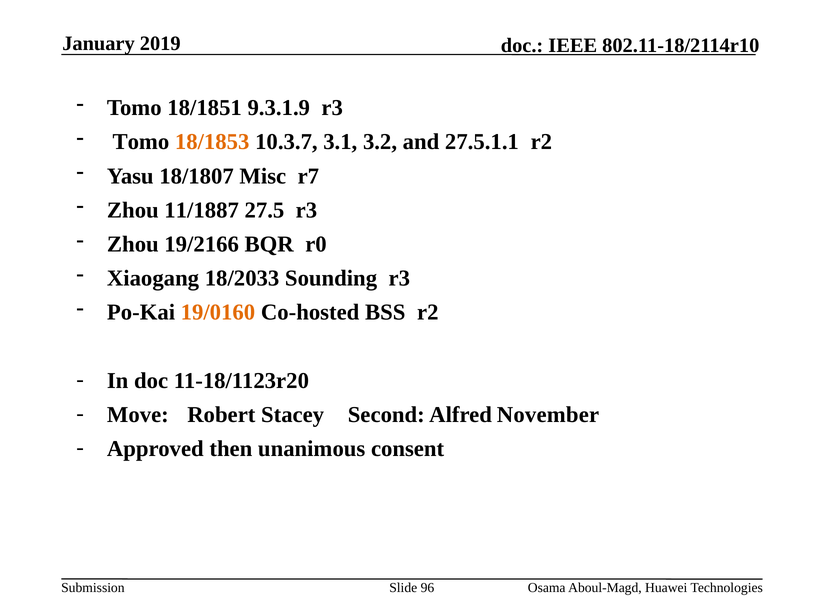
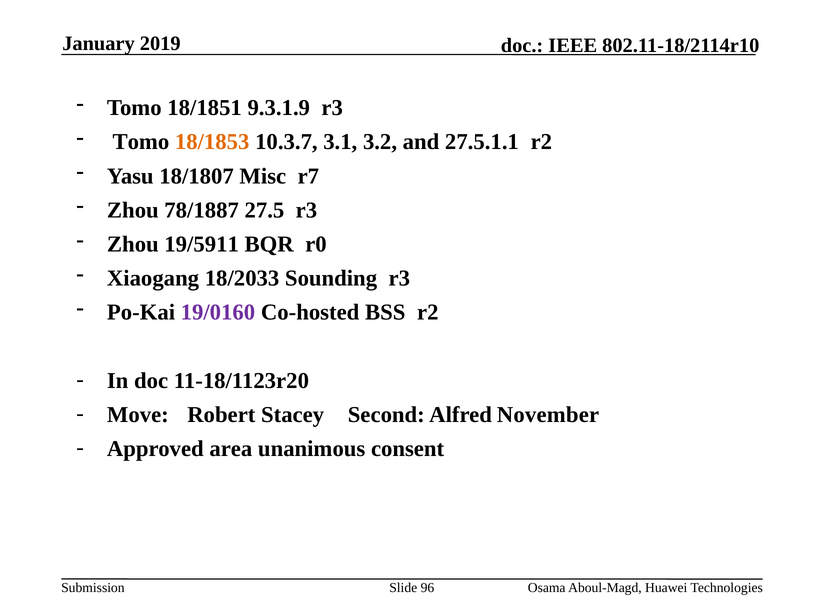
11/1887: 11/1887 -> 78/1887 (202, 210)
19/2166: 19/2166 -> 19/5911 (202, 244)
19/0160 colour: orange -> purple (218, 312)
then: then -> area (231, 448)
